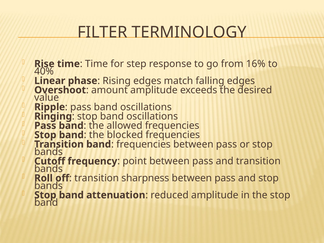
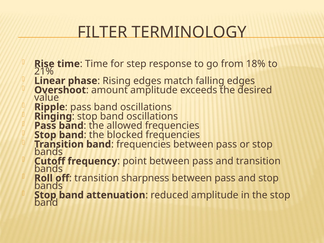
16%: 16% -> 18% (256, 64)
40%: 40% -> 21% (44, 71)
